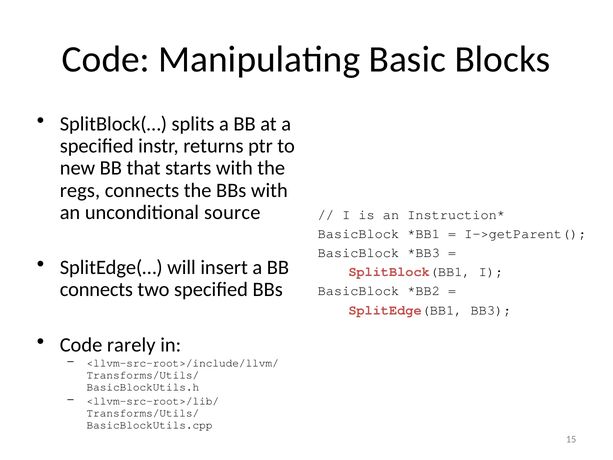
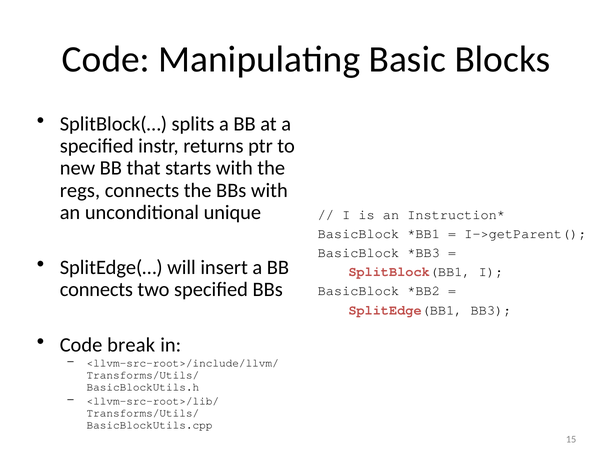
source: source -> unique (232, 212)
rarely: rarely -> break (131, 345)
